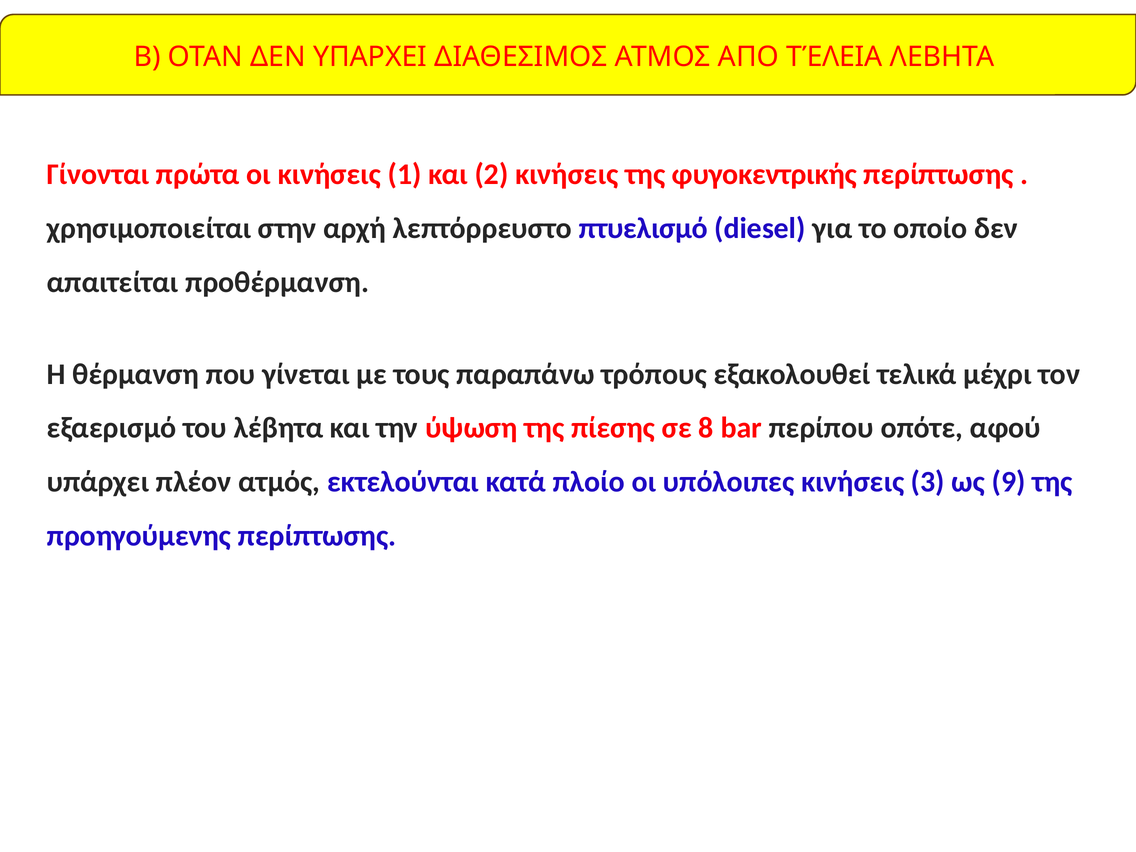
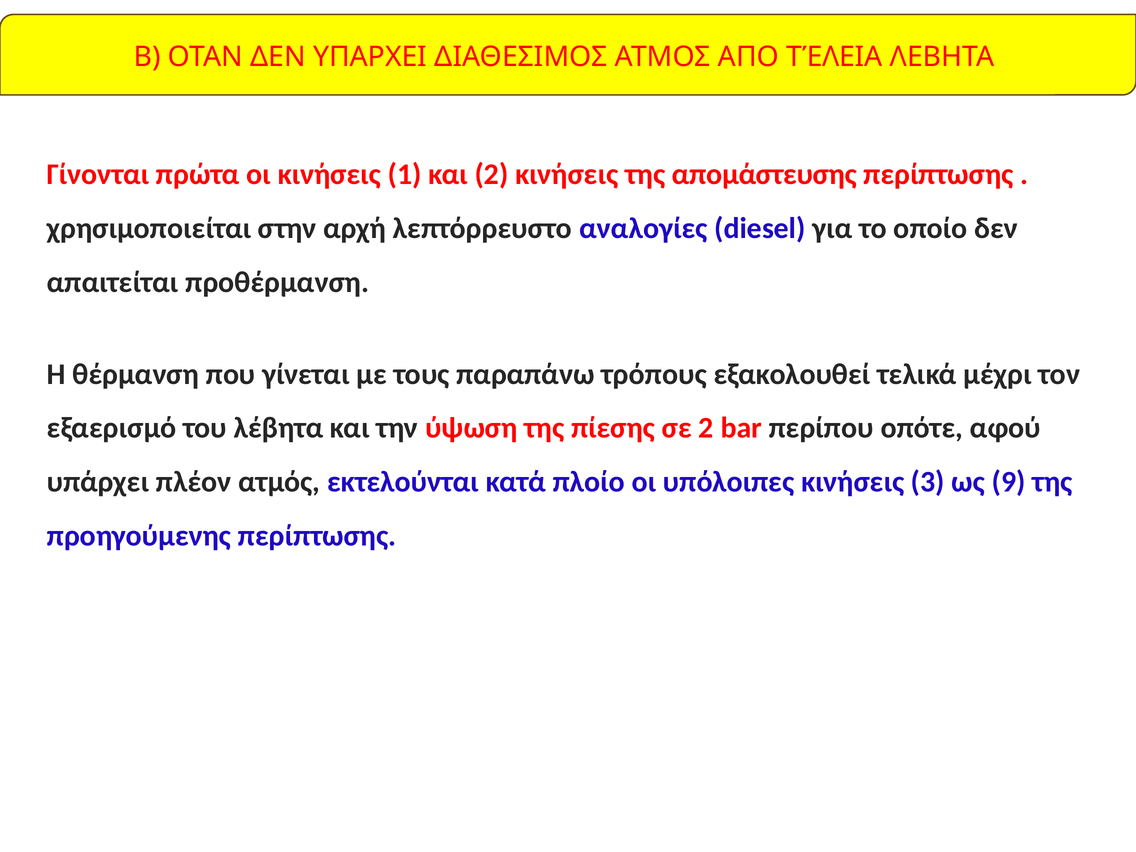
φυγοκεντρικής: φυγοκεντρικής -> απομάστευσης (764, 175)
πτυελισμό: πτυελισμό -> αναλογίες (643, 228)
σε 8: 8 -> 2 (706, 428)
